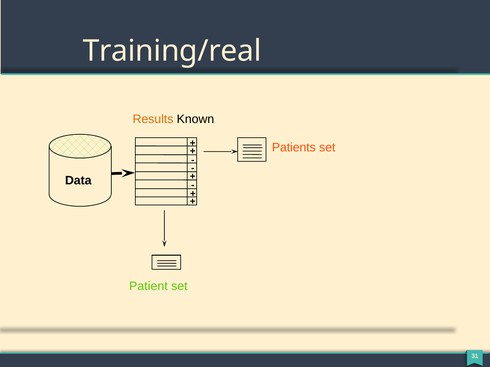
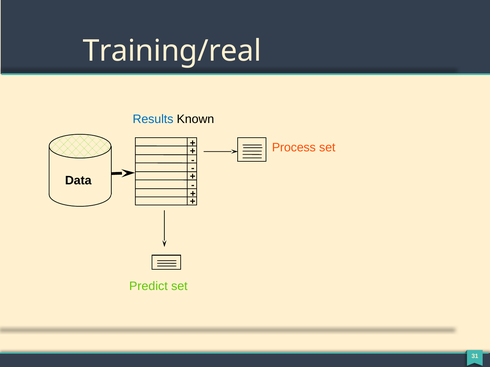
Results colour: orange -> blue (153, 119)
Patients: Patients -> Process (294, 148)
Patient: Patient -> Predict (148, 287)
